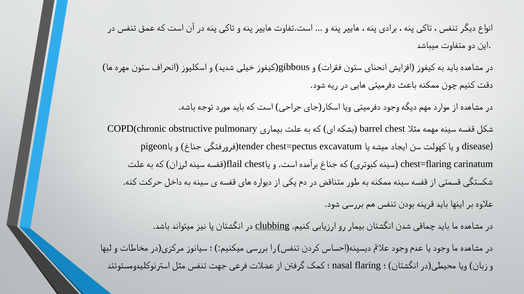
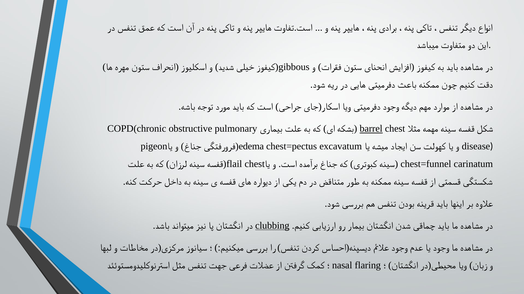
barrel underline: none -> present (371, 129)
tender: tender -> edema (251, 147)
chest=flaring: chest=flaring -> chest=funnel (426, 164)
